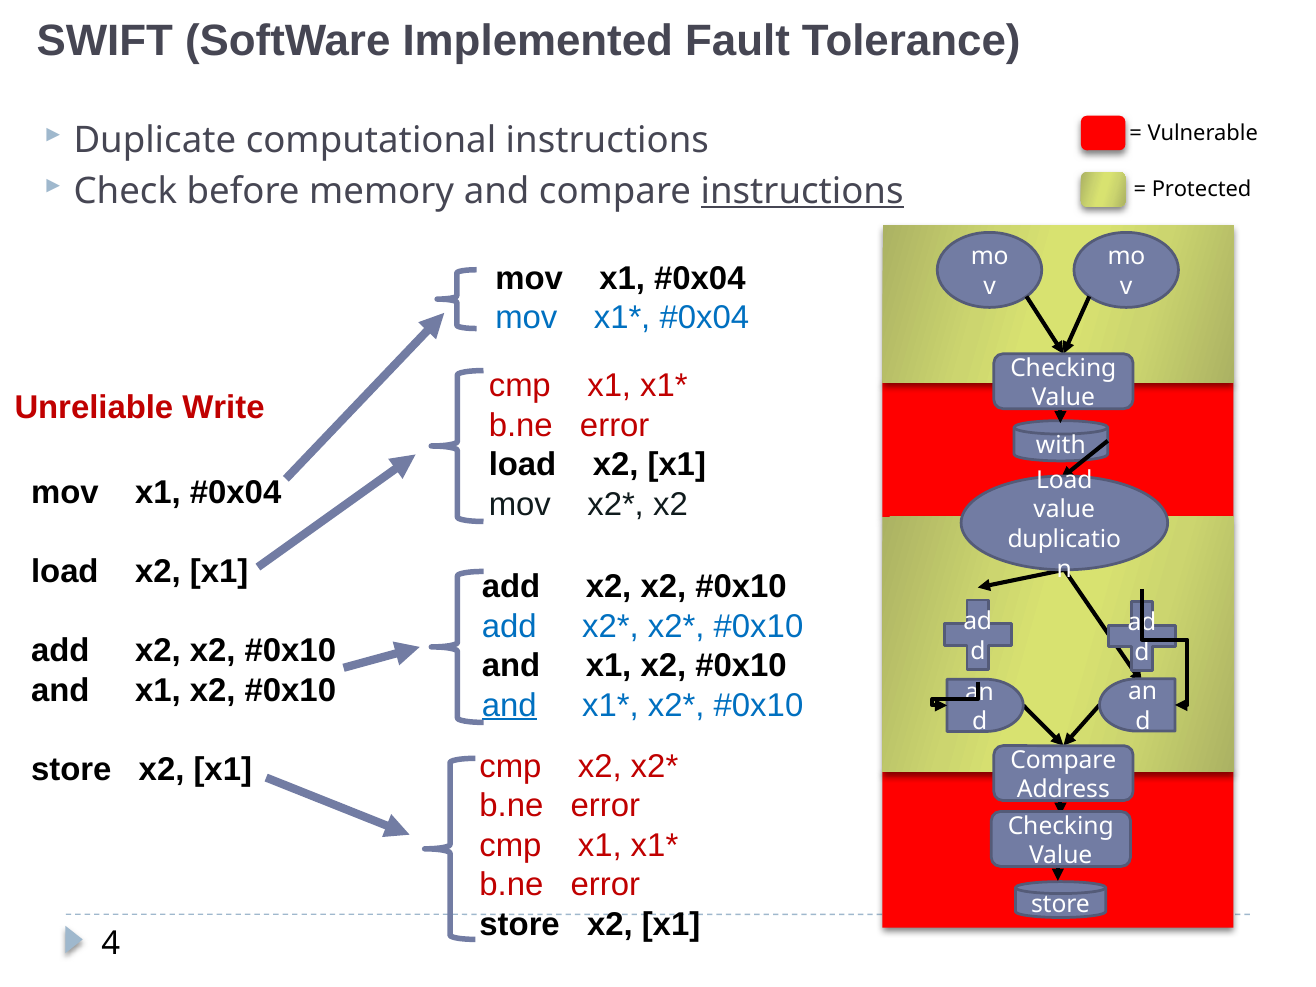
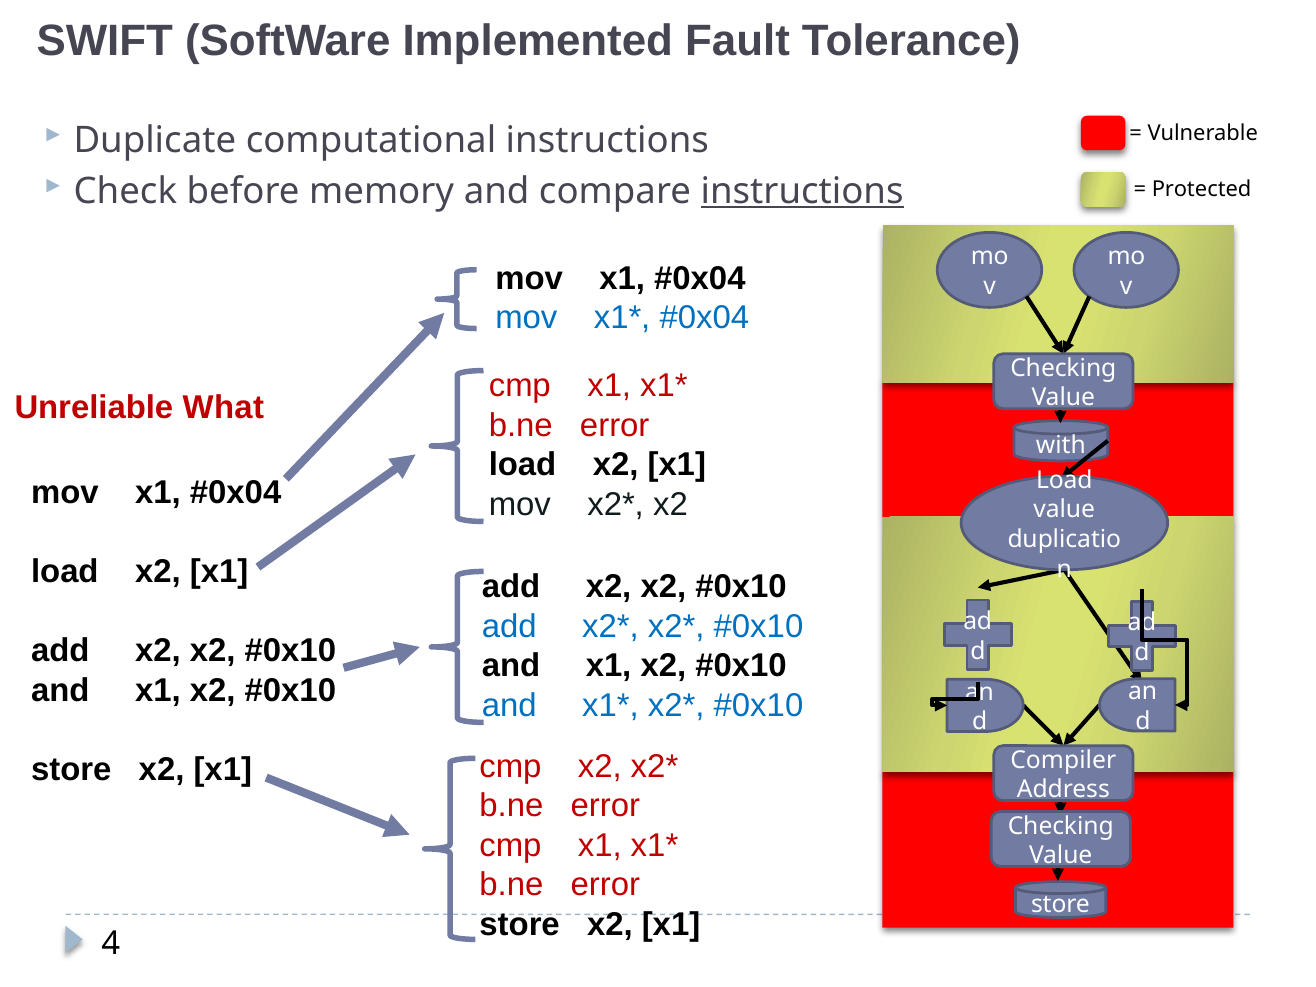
Write: Write -> What (223, 407)
and underline: present -> none (509, 705)
Compare: Compare -> Compiler (1063, 760)
